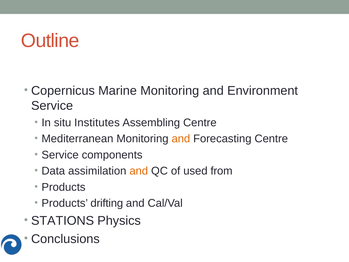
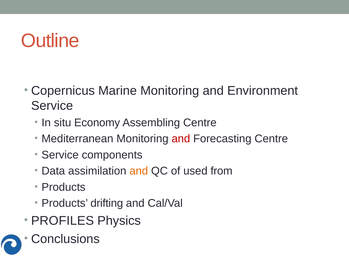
Institutes: Institutes -> Economy (97, 123)
and colour: orange -> red (181, 139)
STATIONS: STATIONS -> PROFILES (63, 220)
